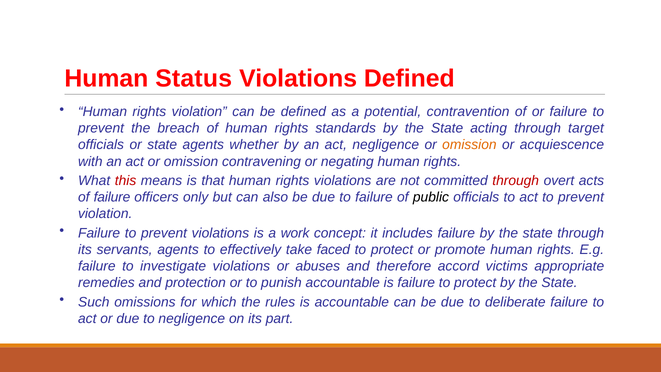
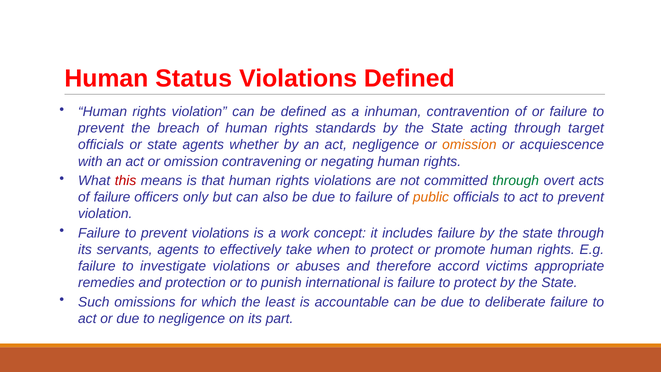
potential: potential -> inhuman (393, 112)
through colour: red -> green (516, 181)
public colour: black -> orange (431, 197)
faced: faced -> when (333, 250)
punish accountable: accountable -> international (343, 283)
rules: rules -> least (280, 302)
